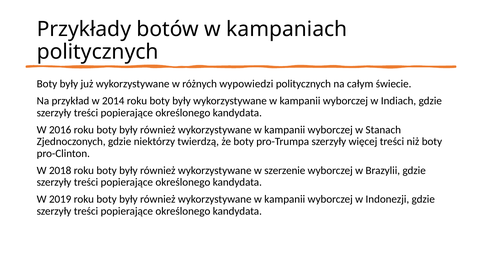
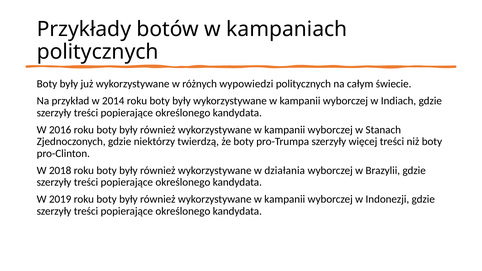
szerzenie: szerzenie -> działania (285, 171)
